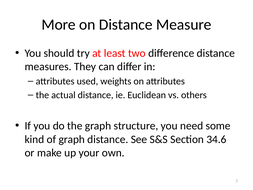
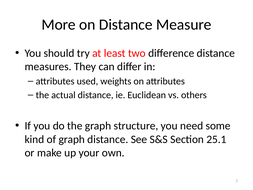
34.6: 34.6 -> 25.1 (216, 139)
